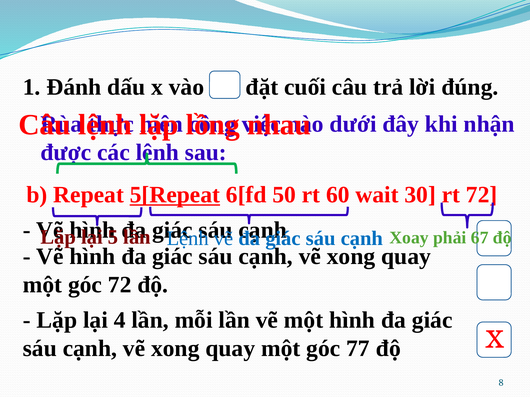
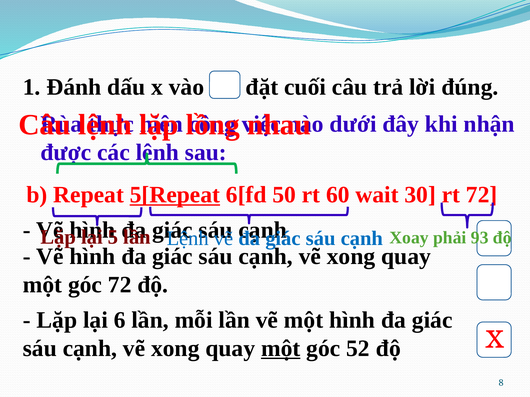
67: 67 -> 93 (480, 238)
4: 4 -> 6 (120, 320)
một underline: none -> present (281, 349)
77: 77 -> 52 (358, 349)
